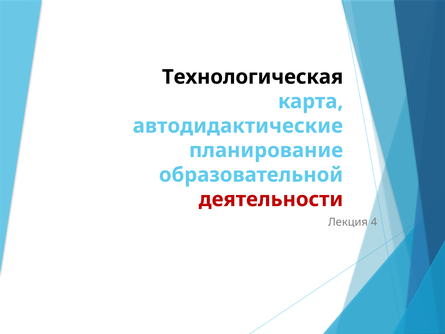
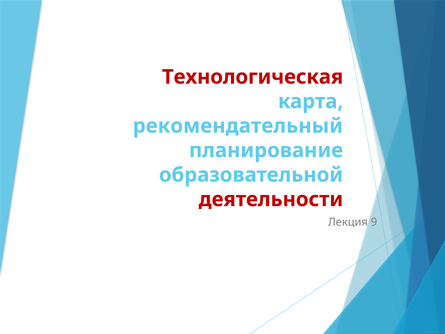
Технологическая colour: black -> red (253, 77)
автодидактические: автодидактические -> рекомендательный (238, 126)
4: 4 -> 9 (374, 222)
